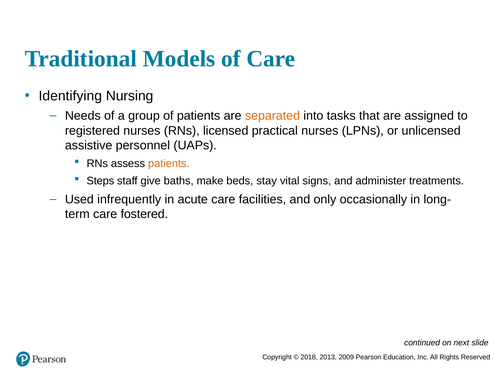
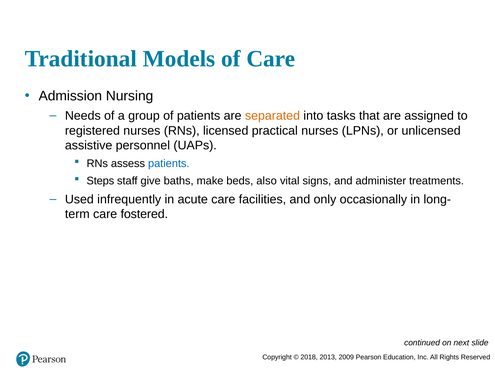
Identifying: Identifying -> Admission (70, 96)
patients colour: orange -> blue (169, 163)
stay: stay -> also (267, 181)
